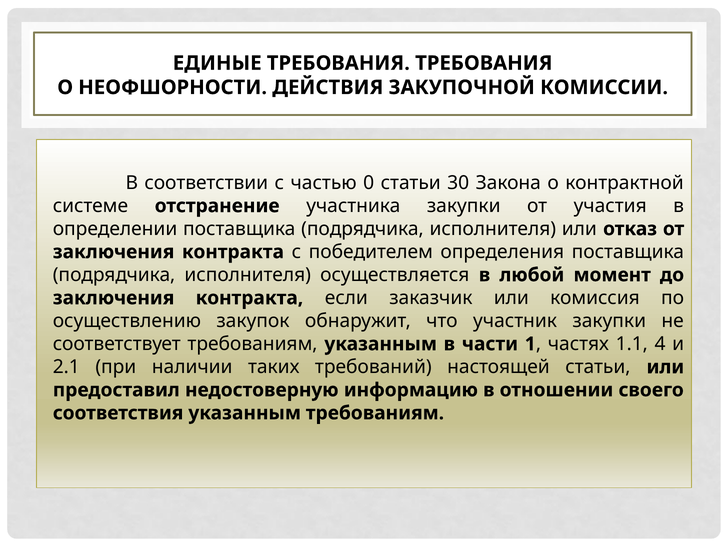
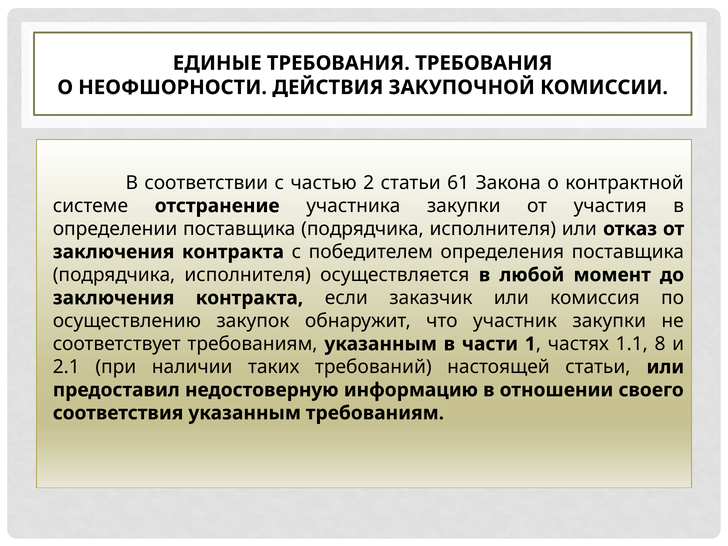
0: 0 -> 2 (369, 183)
30: 30 -> 61 (458, 183)
4: 4 -> 8 (660, 344)
